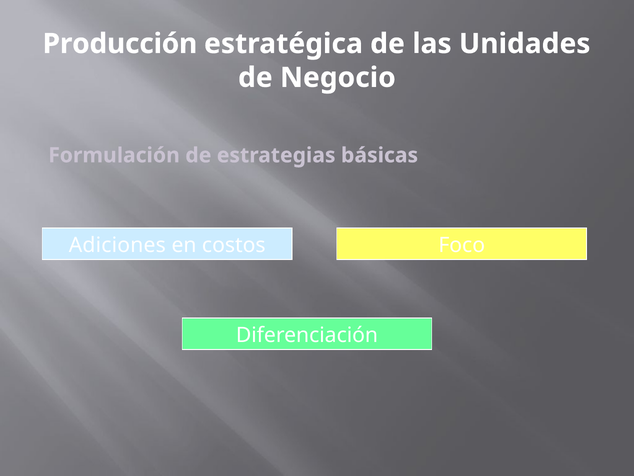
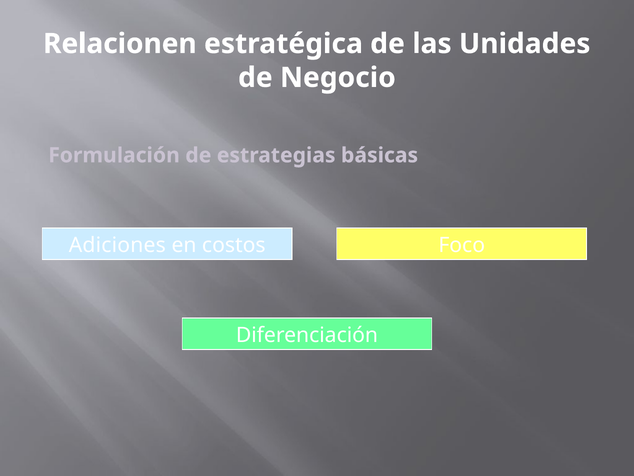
Producción: Producción -> Relacionen (120, 44)
